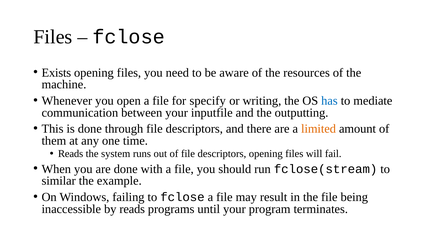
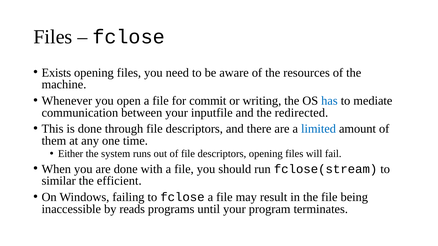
specify: specify -> commit (208, 101)
outputting: outputting -> redirected (301, 113)
limited colour: orange -> blue (319, 129)
Reads: Reads -> Either (71, 154)
example: example -> efficient (119, 181)
